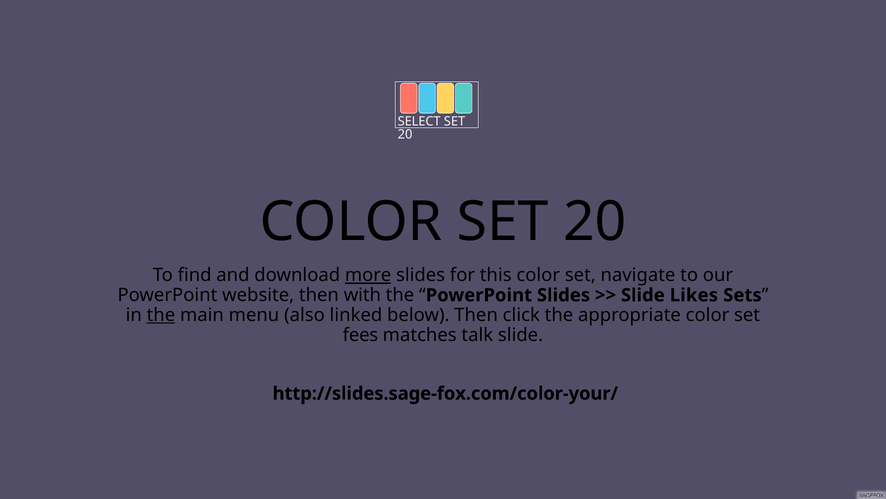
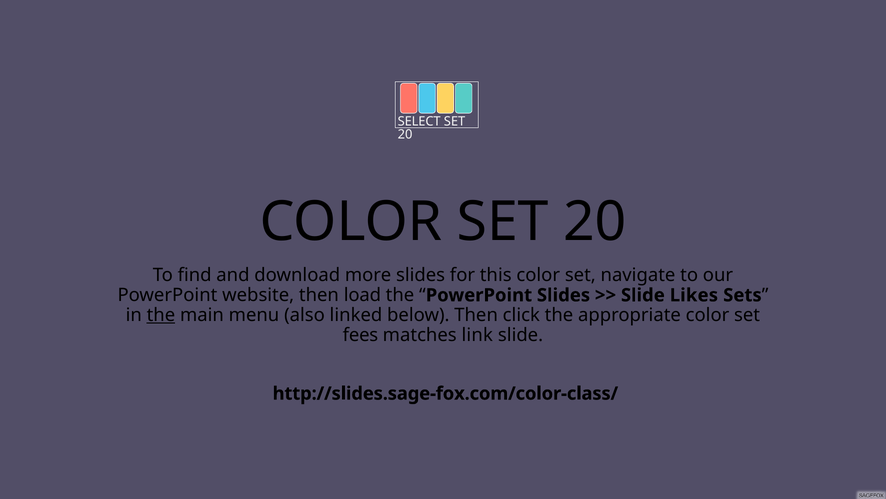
more underline: present -> none (368, 275)
with: with -> load (362, 295)
talk: talk -> link (477, 335)
http://slides.sage-fox.com/color-your/: http://slides.sage-fox.com/color-your/ -> http://slides.sage-fox.com/color-class/ (445, 393)
